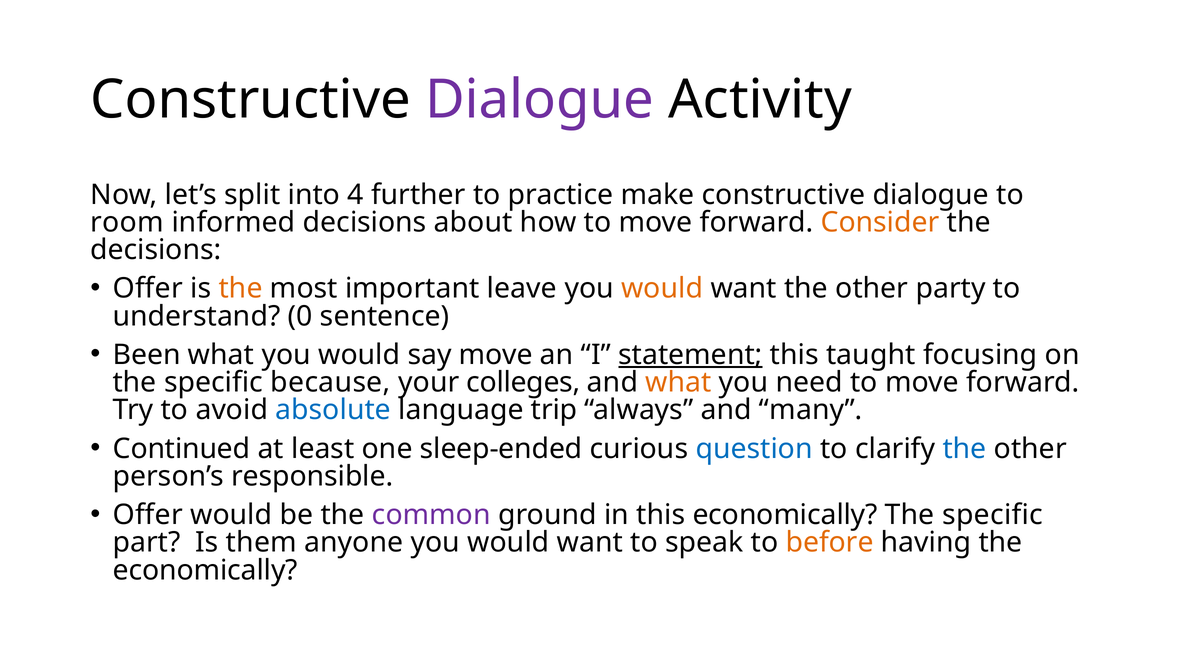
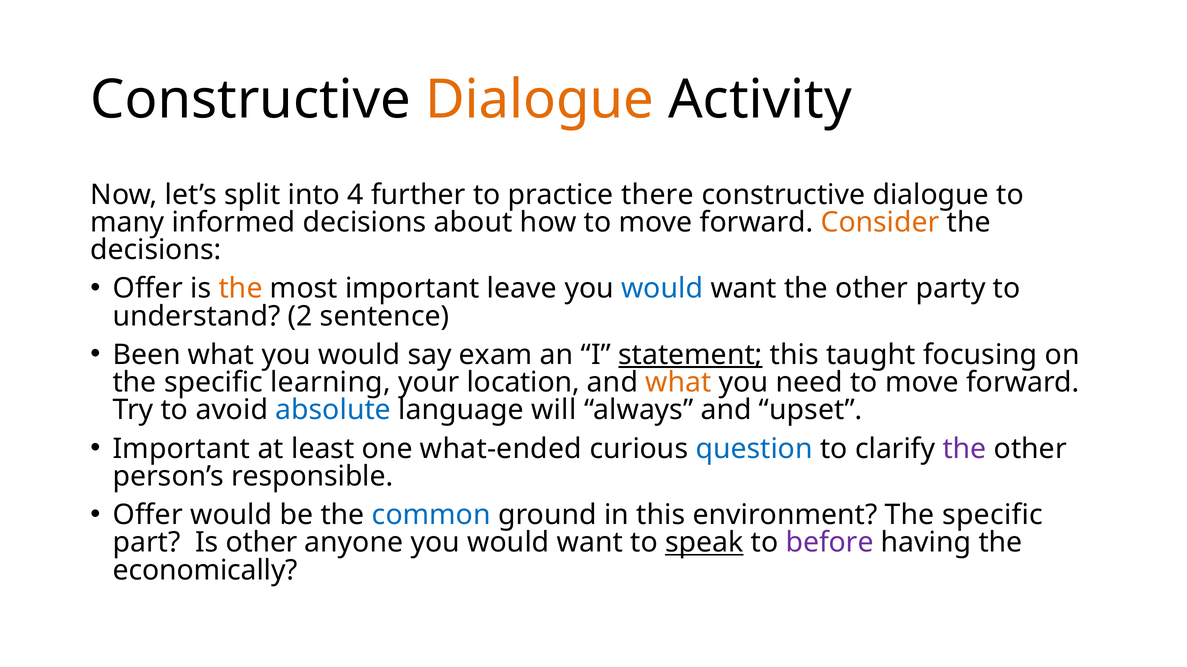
Dialogue colour: purple -> orange (540, 100)
make: make -> there (657, 195)
room: room -> many (127, 223)
would colour: orange -> blue (662, 289)
0: 0 -> 2 (300, 317)
say move: move -> exam (496, 355)
because: because -> learning (330, 383)
colleges: colleges -> location (523, 383)
trip: trip -> will (554, 410)
many: many -> upset (811, 410)
Continued: Continued -> Important (181, 449)
sleep-ended: sleep-ended -> what-ended (501, 449)
the colour: blue -> purple (965, 449)
common colour: purple -> blue (431, 516)
this economically: economically -> environment (785, 516)
Is them: them -> other (262, 543)
speak underline: none -> present (704, 543)
before colour: orange -> purple (830, 543)
